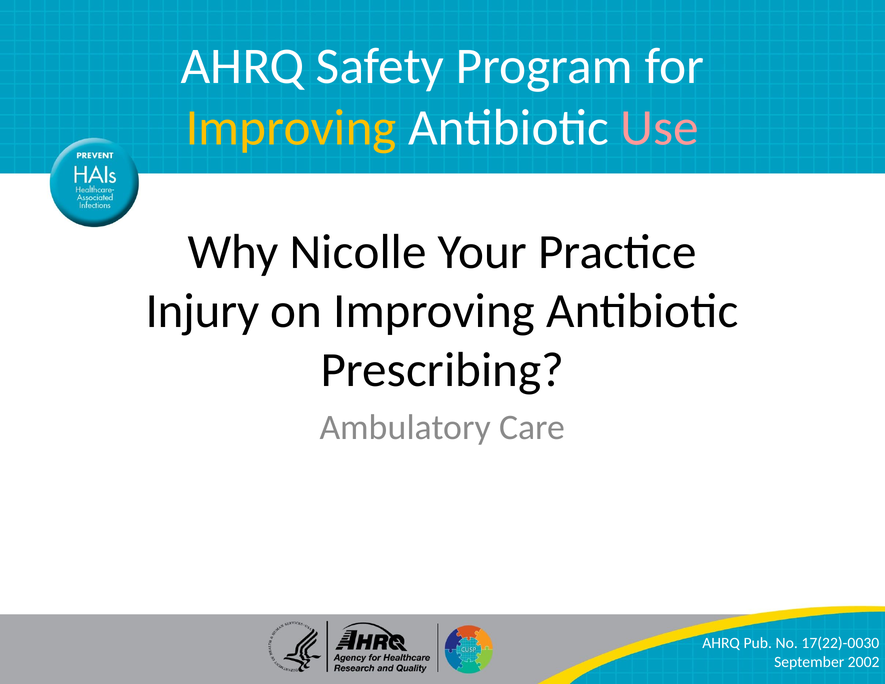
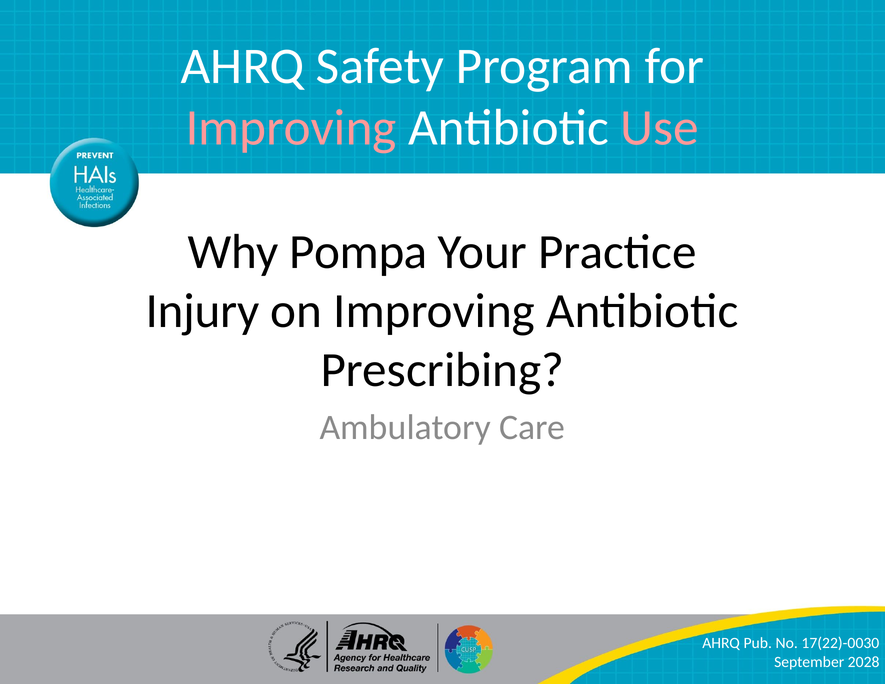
Improving colour: yellow -> pink (291, 128)
Nicolle: Nicolle -> Pompa (358, 252)
2002: 2002 -> 2028 (864, 662)
